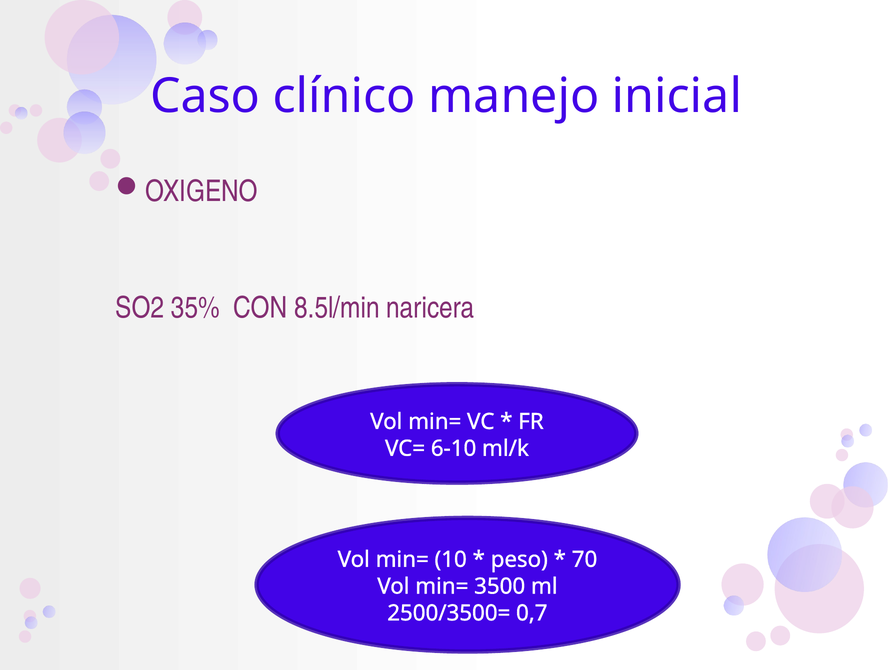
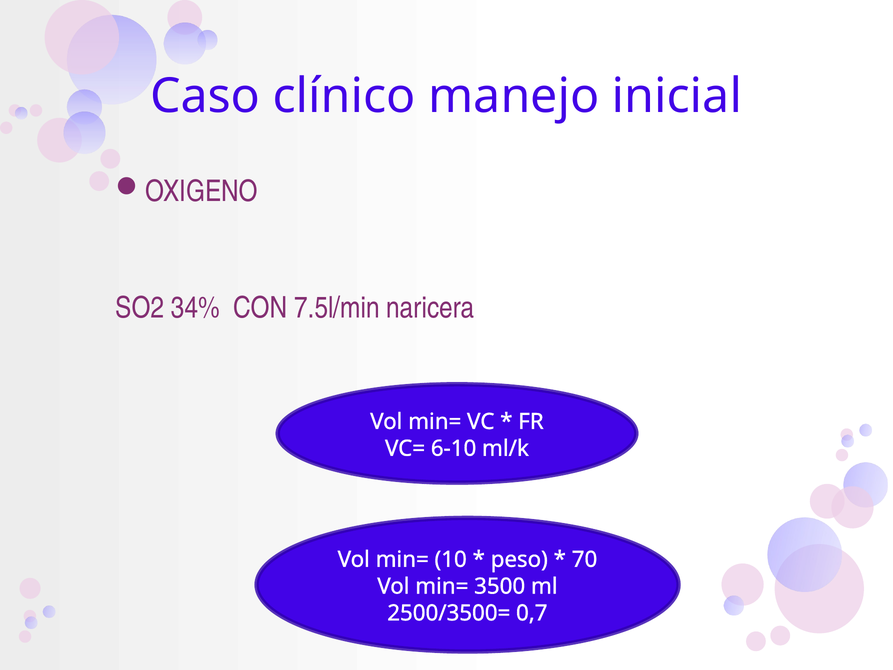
35%: 35% -> 34% (195, 308)
8.5l/min: 8.5l/min -> 7.5l/min (337, 308)
